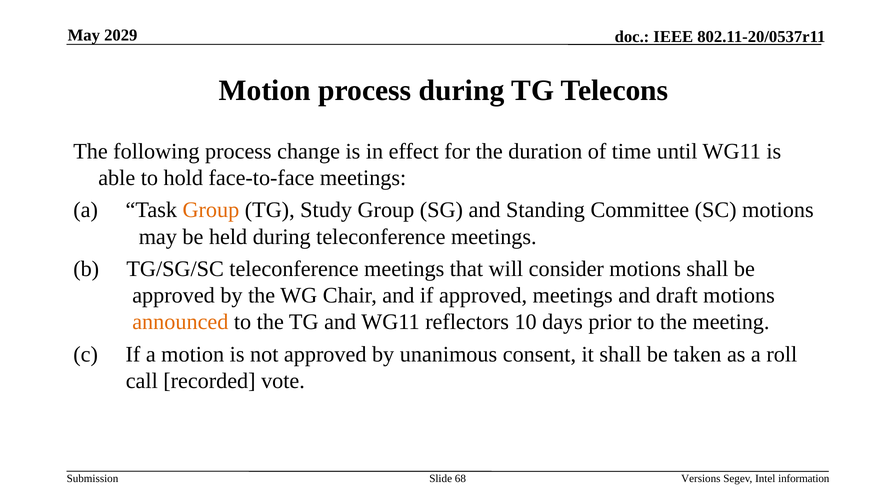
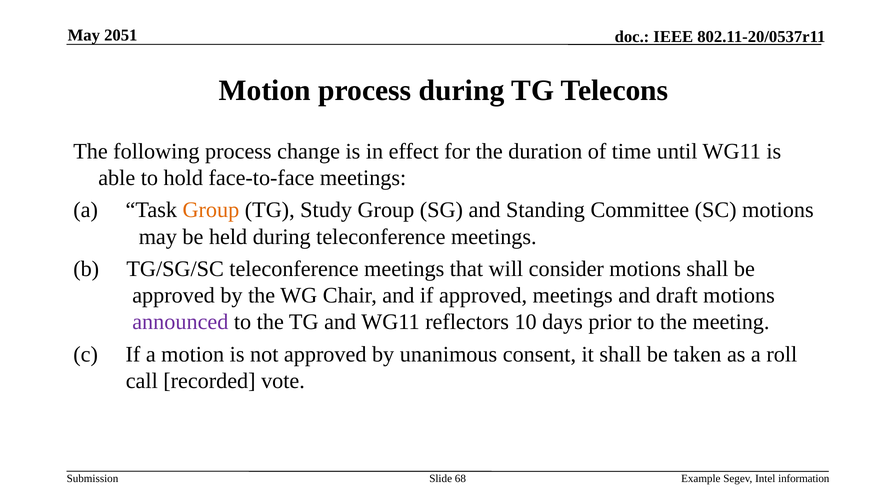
2029: 2029 -> 2051 (121, 35)
announced colour: orange -> purple (180, 322)
Versions: Versions -> Example (701, 479)
